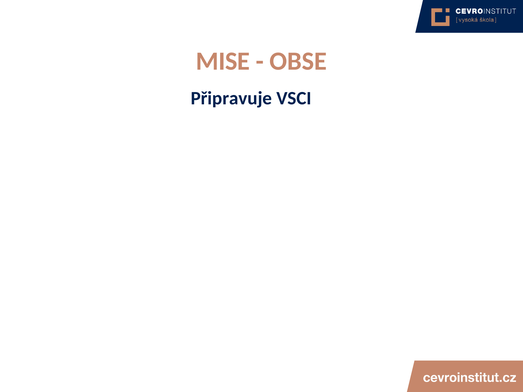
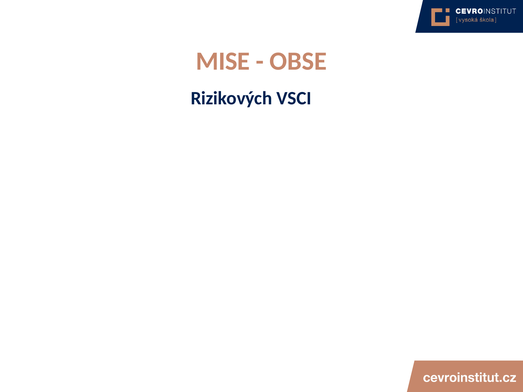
Připravuje: Připravuje -> Rizikových (232, 98)
